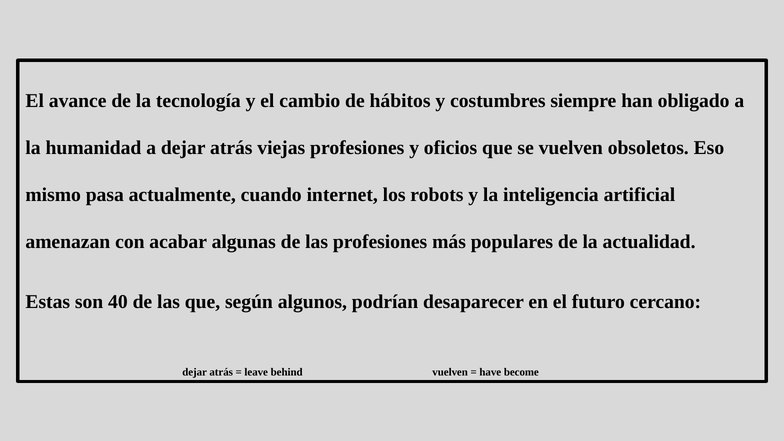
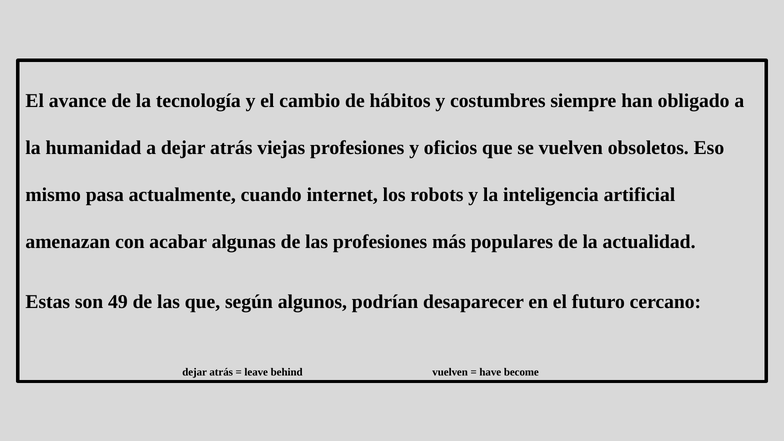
40: 40 -> 49 (118, 302)
